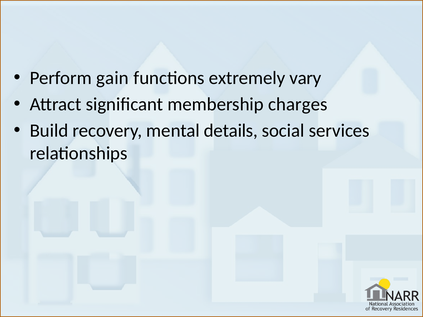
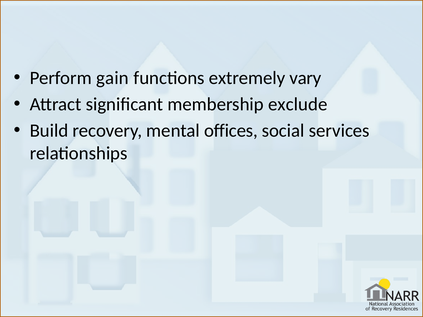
charges: charges -> exclude (298, 104)
details: details -> offices (231, 131)
